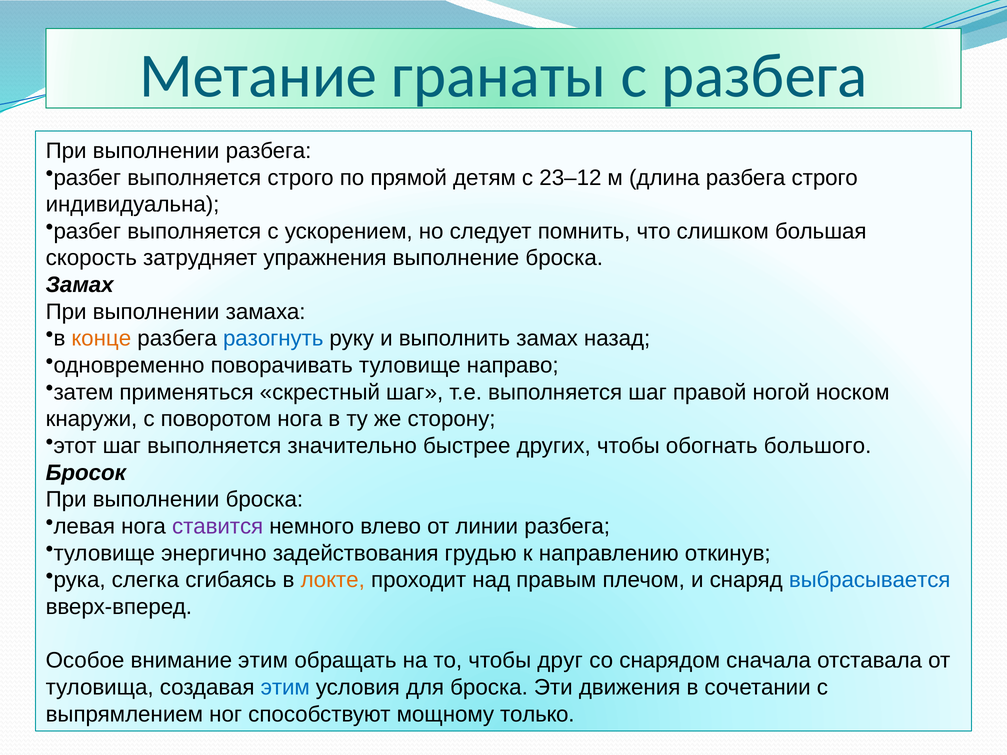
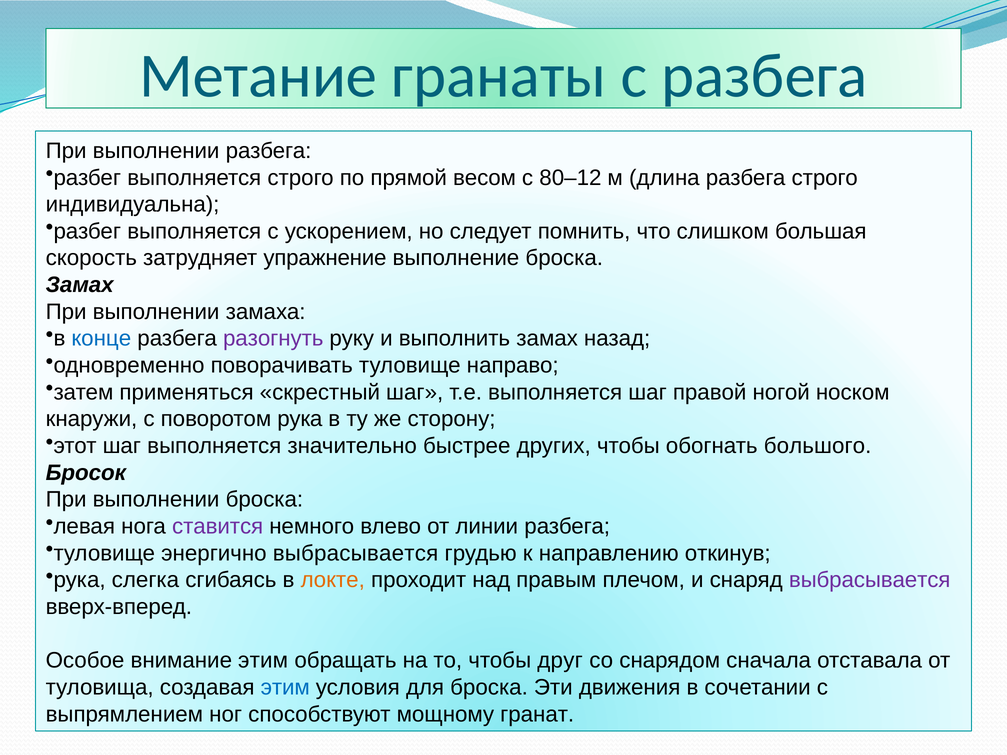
детям: детям -> весом (485, 178)
23–12: 23–12 -> 80–12 (570, 178)
упражнения: упражнения -> упражнение (325, 258)
конце colour: orange -> blue (101, 339)
разогнуть colour: blue -> purple (273, 339)
поворотом нога: нога -> рука (300, 419)
энергично задействования: задействования -> выбрасывается (356, 553)
выбрасывается colour: blue -> purple (870, 580)
только: только -> гранат (537, 714)
